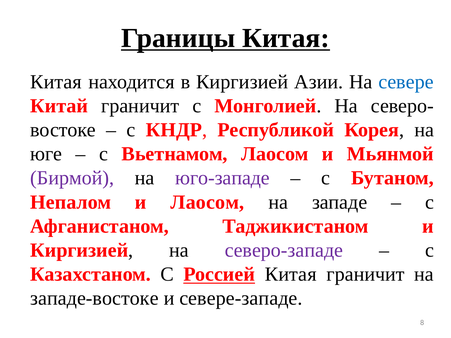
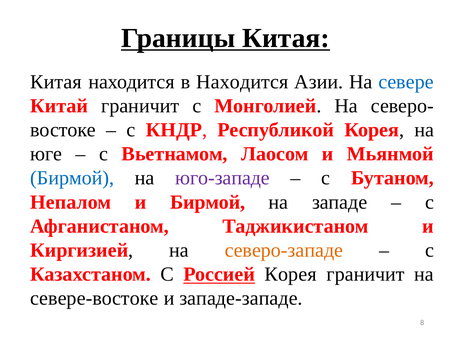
в Киргизией: Киргизией -> Находится (242, 82)
Бирмой colour: purple -> blue (72, 178)
и Лаосом: Лаосом -> Бирмой (208, 202)
северо-западе colour: purple -> orange (284, 250)
Россией Китая: Китая -> Корея (291, 274)
западе-востоке: западе-востоке -> севере-востоке (94, 299)
севере-западе: севере-западе -> западе-западе (241, 299)
